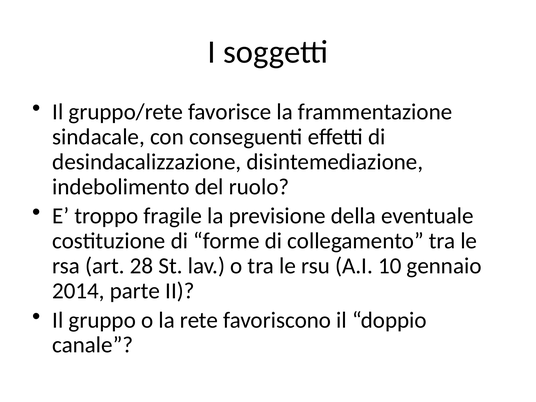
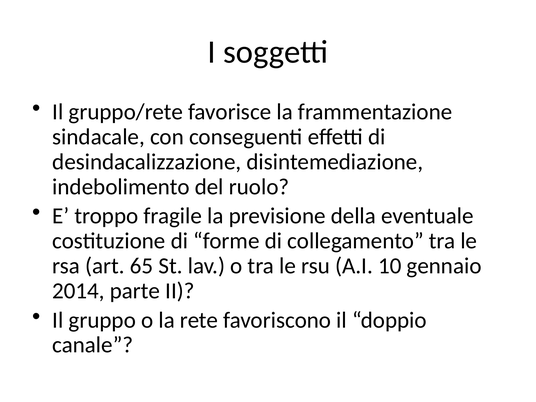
28: 28 -> 65 (142, 266)
